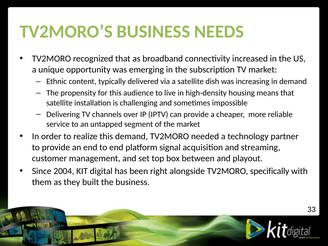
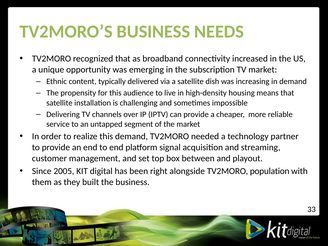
2004: 2004 -> 2005 (64, 171)
specifically: specifically -> population (270, 171)
